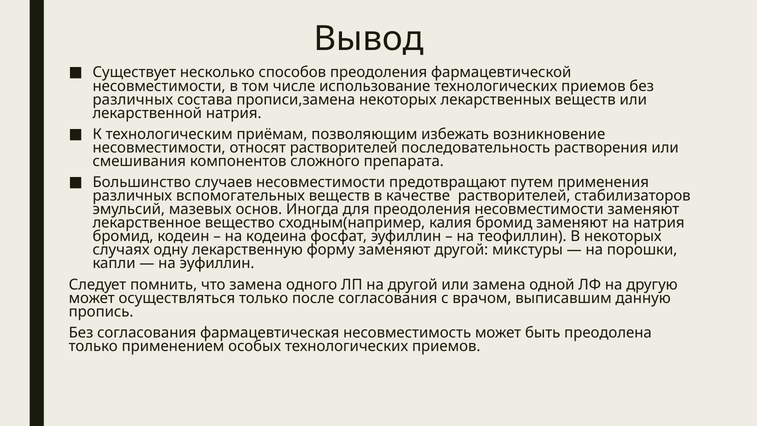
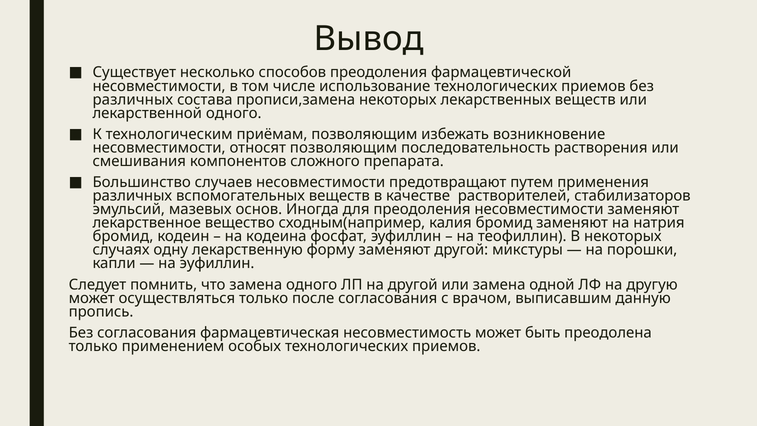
лекарственной натрия: натрия -> одного (234, 113)
относят растворителей: растворителей -> позволяющим (343, 148)
